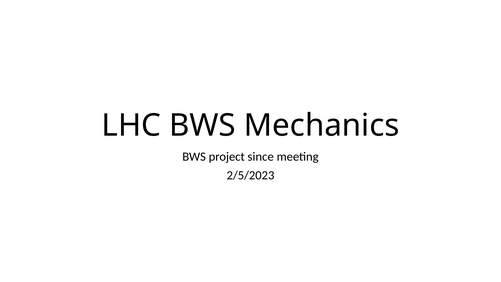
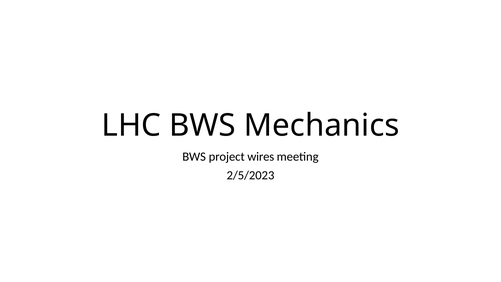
since: since -> wires (261, 157)
